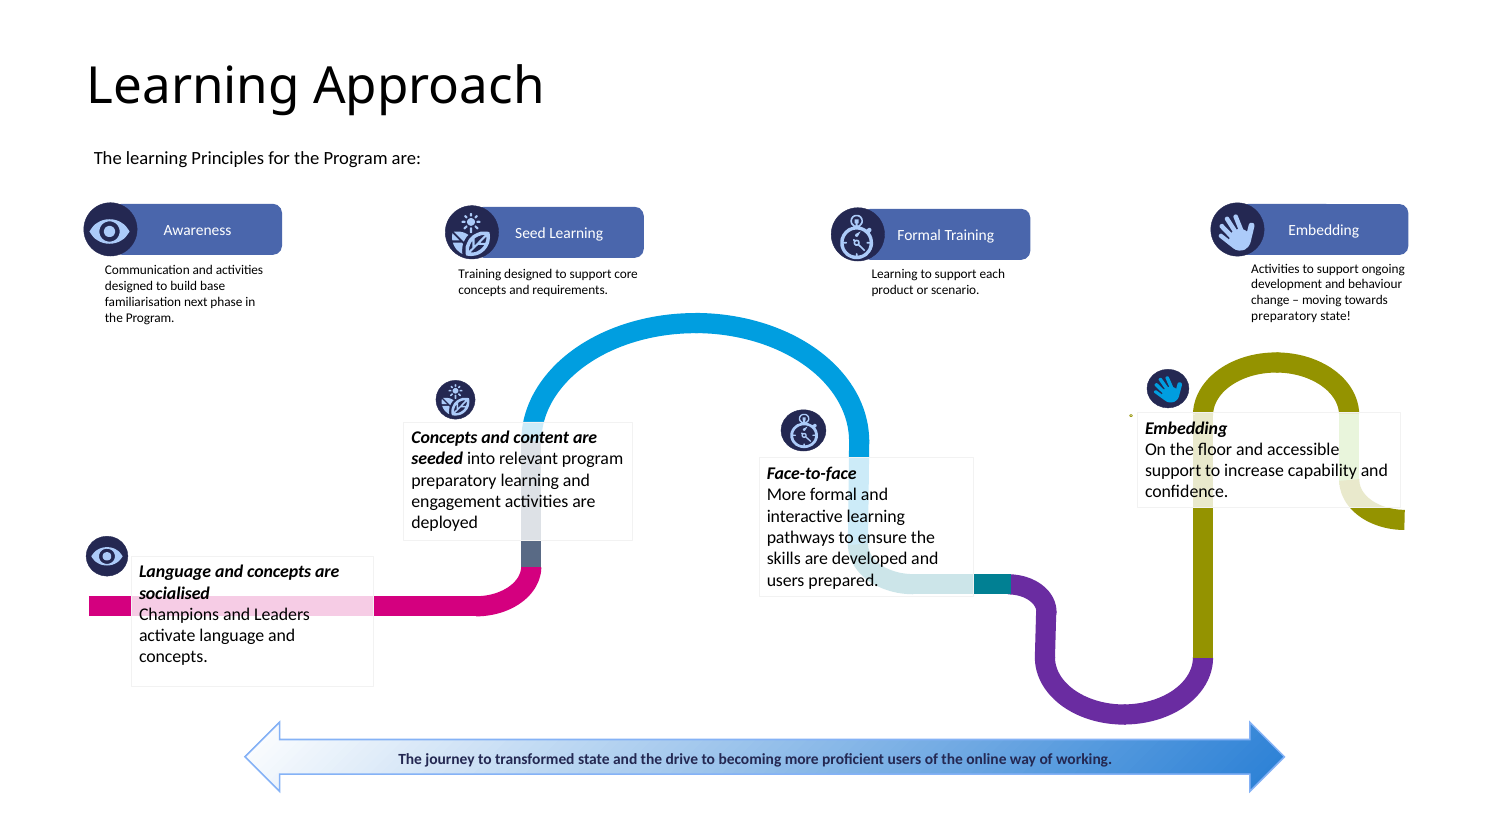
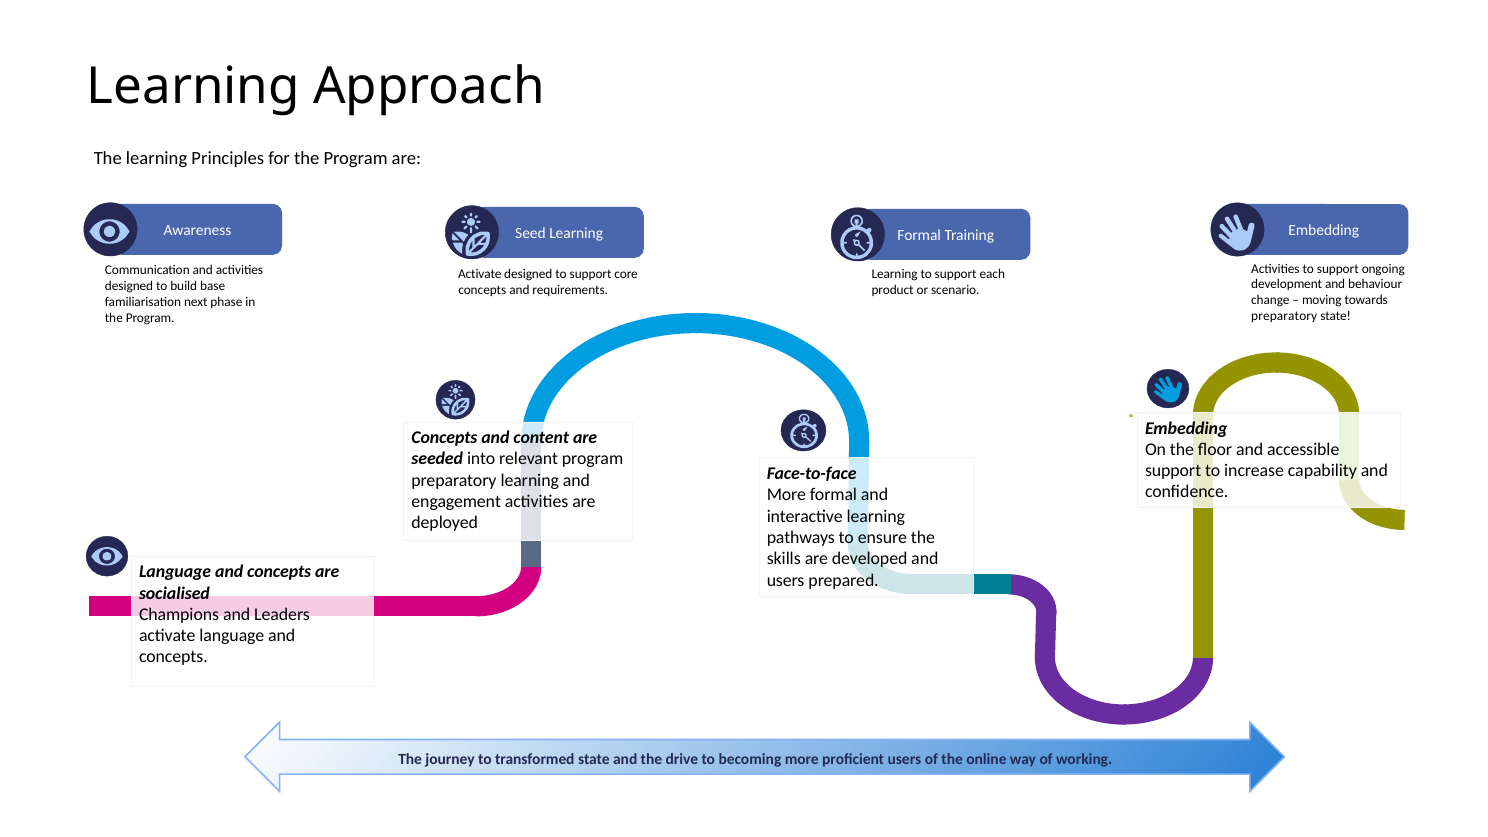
Training: Training -> Activate (480, 275)
